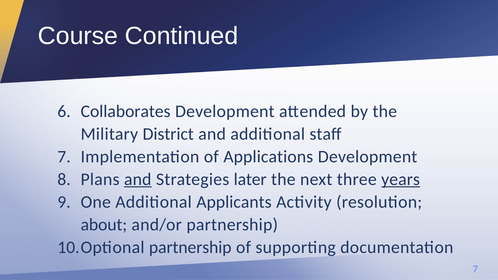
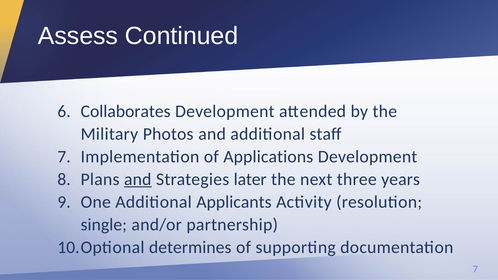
Course: Course -> Assess (78, 36)
District: District -> Photos (168, 134)
years underline: present -> none (401, 179)
about: about -> single (104, 225)
partnership: partnership -> determines (190, 247)
